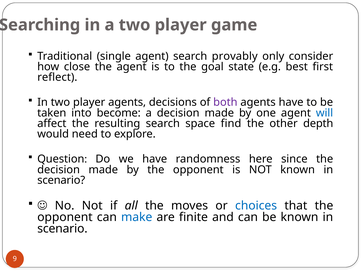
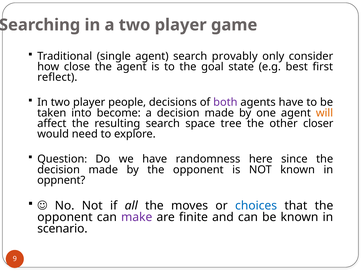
player agents: agents -> people (127, 102)
will colour: blue -> orange (325, 113)
find: find -> tree (231, 123)
depth: depth -> closer (318, 123)
scenario: scenario -> oppnent (61, 180)
make colour: blue -> purple (137, 217)
